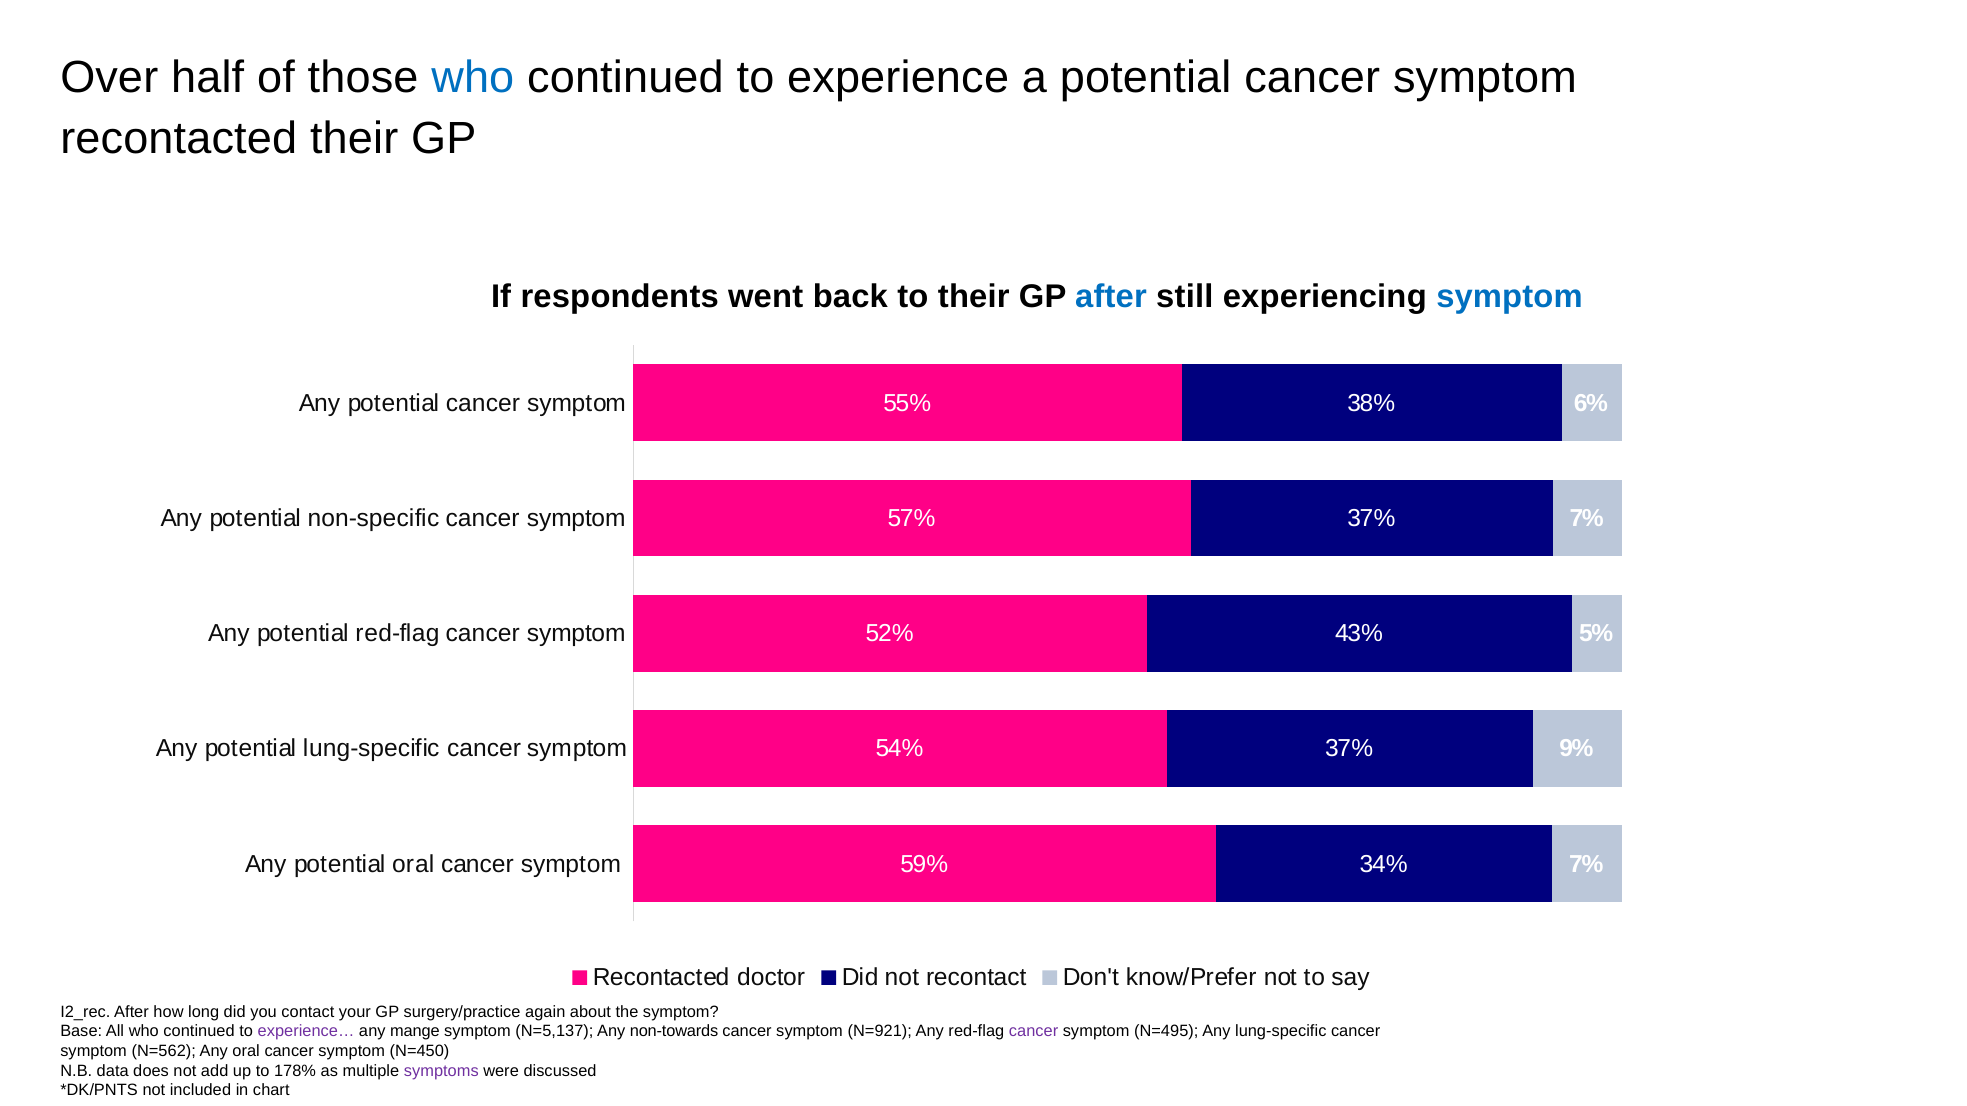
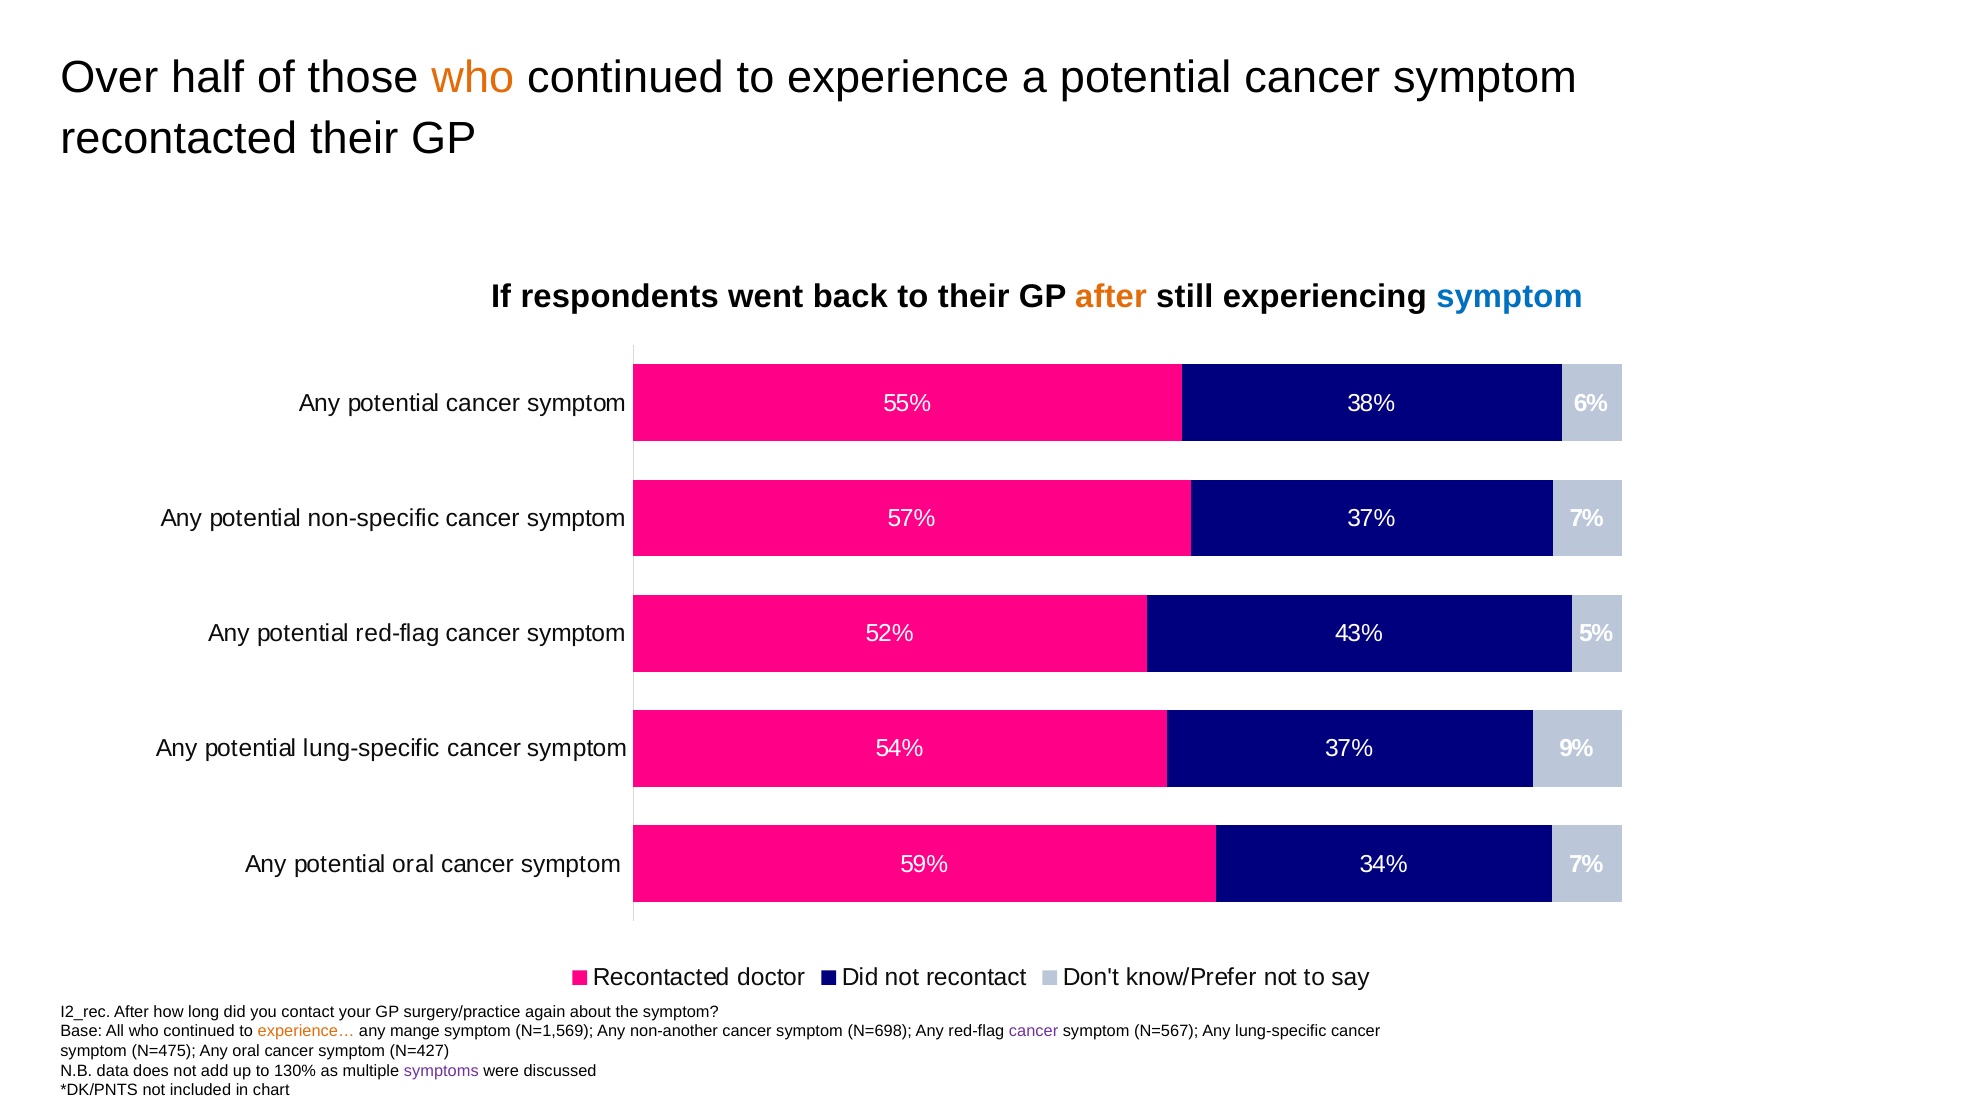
who colour: blue -> orange (473, 77)
after colour: blue -> orange (1111, 297)
experience… colour: purple -> orange (306, 1032)
N=5,137: N=5,137 -> N=1,569 (554, 1032)
non-towards: non-towards -> non-another (674, 1032)
N=921: N=921 -> N=698 (880, 1032)
N=495: N=495 -> N=567 (1166, 1032)
N=562: N=562 -> N=475 (164, 1052)
N=450: N=450 -> N=427 (420, 1052)
178%: 178% -> 130% (295, 1071)
